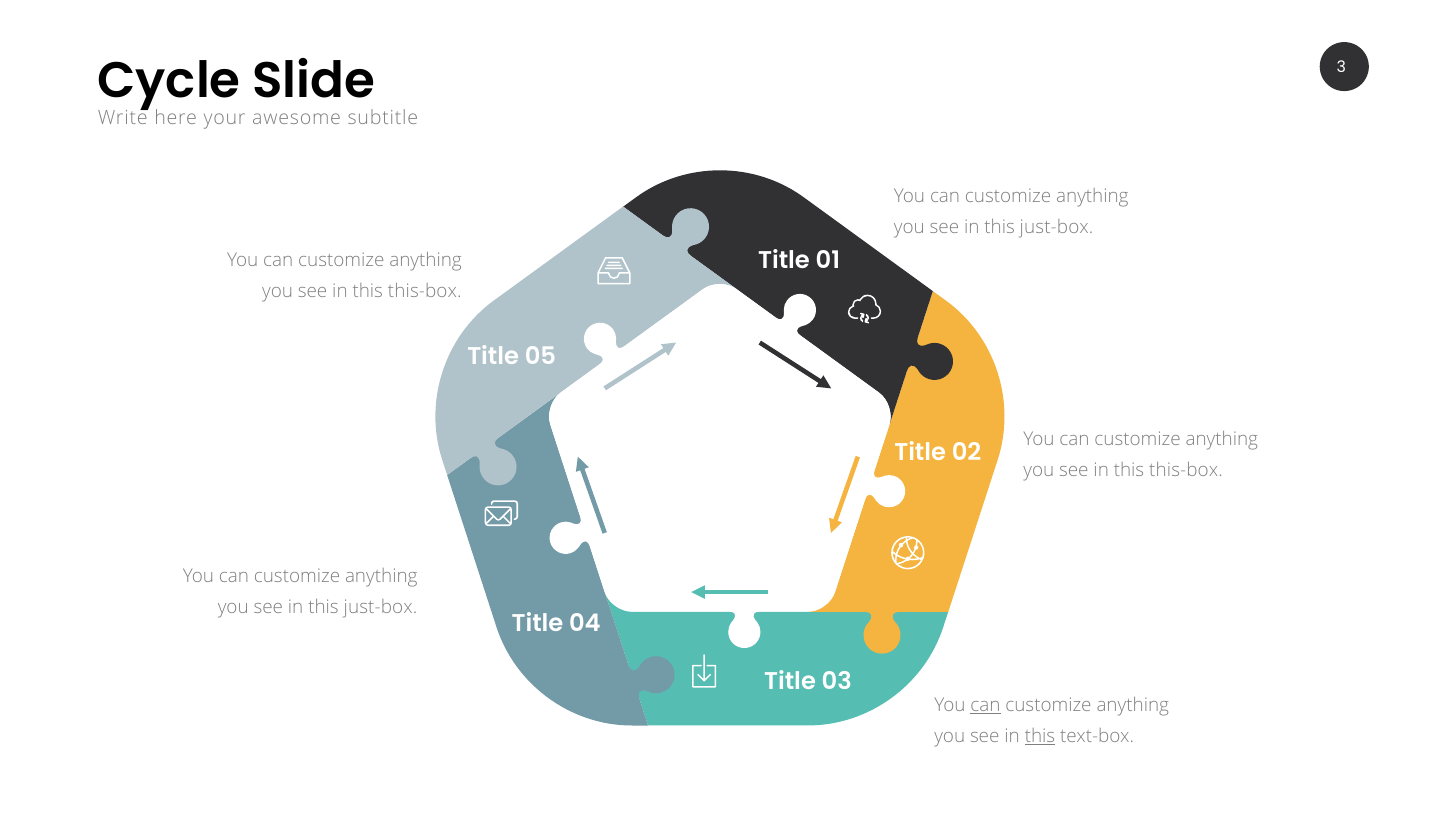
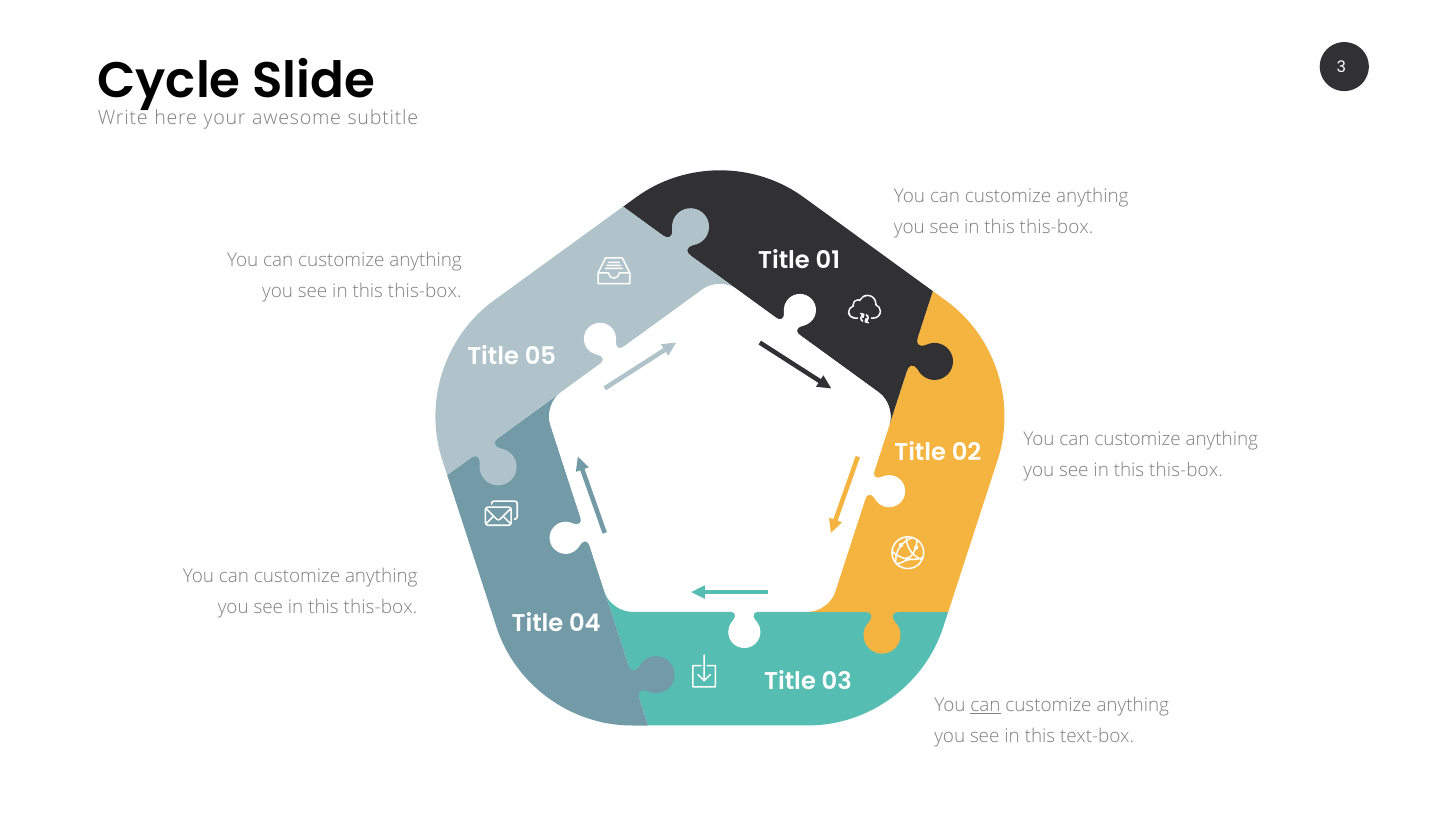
just-box: just-box -> this-box (1057, 227)
just-box: just-box -> this-box (381, 608)
this underline: present -> none (1040, 736)
